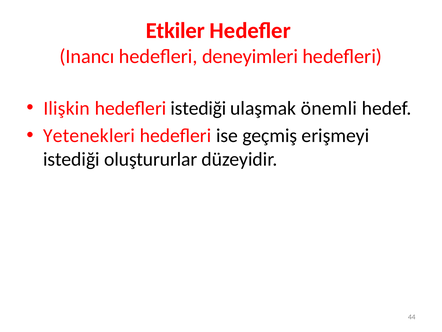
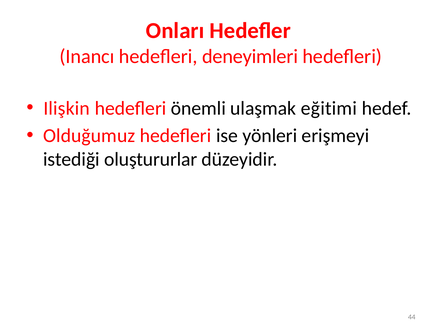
Etkiler: Etkiler -> Onları (175, 31)
hedefleri istediği: istediği -> önemli (198, 108)
önemli: önemli -> eğitimi (329, 108)
Yetenekleri: Yetenekleri -> Olduğumuz (89, 136)
geçmiş: geçmiş -> yönleri (270, 136)
